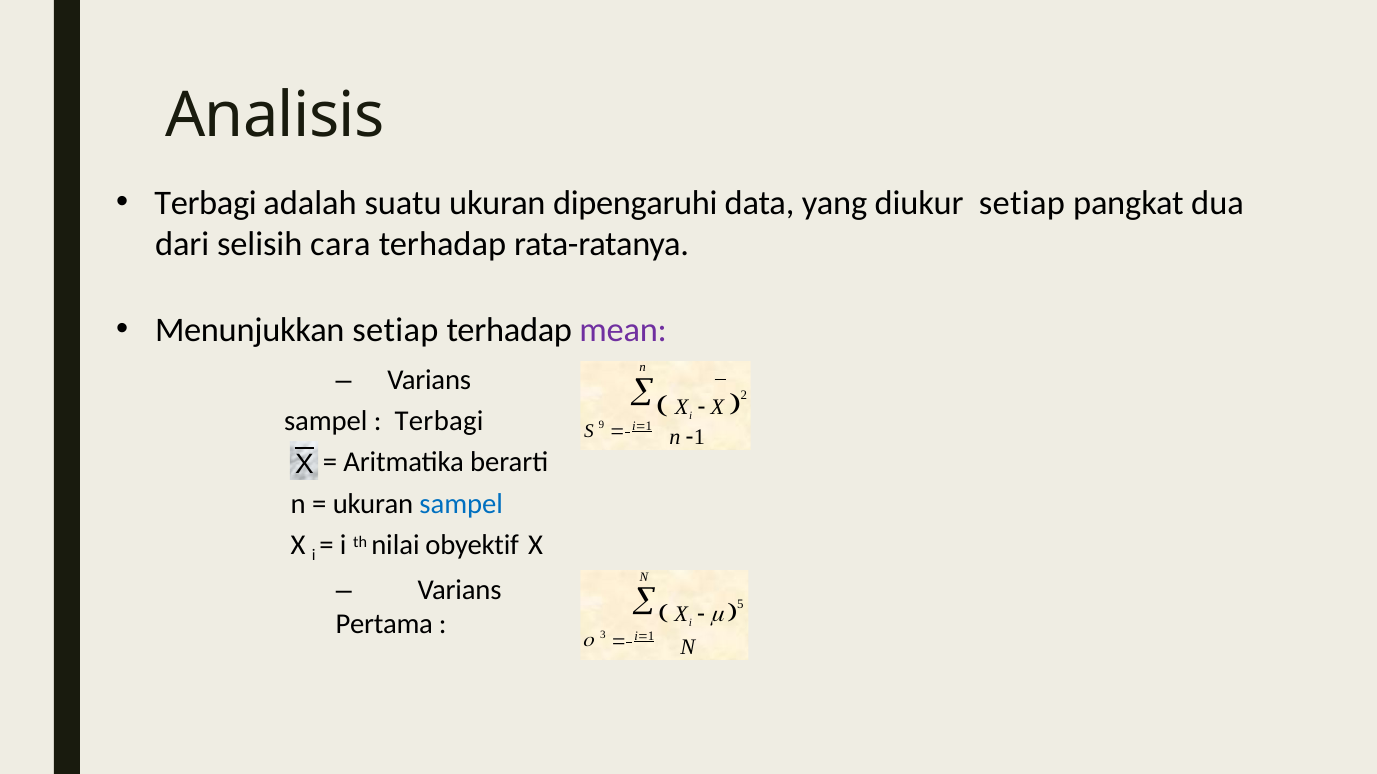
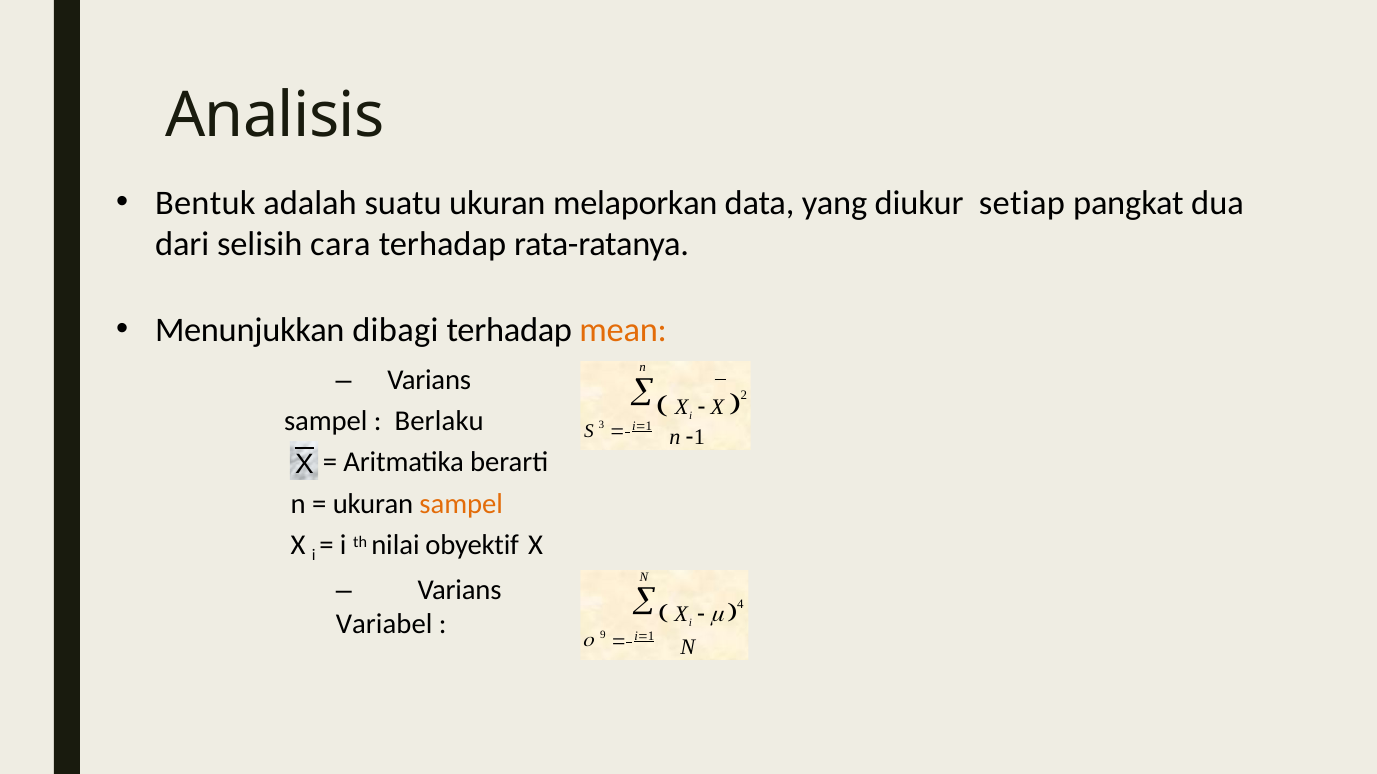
Terbagi: Terbagi -> Bentuk (205, 203)
dipengaruhi: dipengaruhi -> melaporkan (635, 203)
Menunjukkan setiap: setiap -> dibagi (395, 330)
mean colour: purple -> orange (623, 330)
Terbagi: Terbagi -> Berlaku (439, 421)
9: 9 -> 3 (601, 426)
sampel colour: blue -> orange (461, 504)
5: 5 -> 4 (740, 605)
Pertama: Pertama -> Variabel (384, 624)
3: 3 -> 9 (603, 636)
